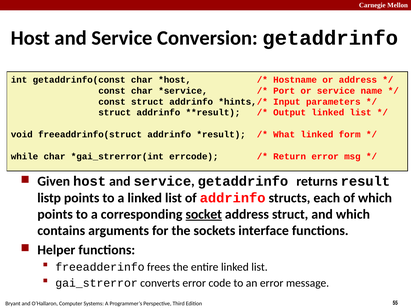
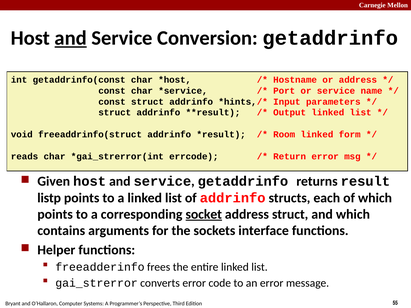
and underline: none -> present (71, 38)
What: What -> Room (284, 135)
while: while -> reads (25, 157)
